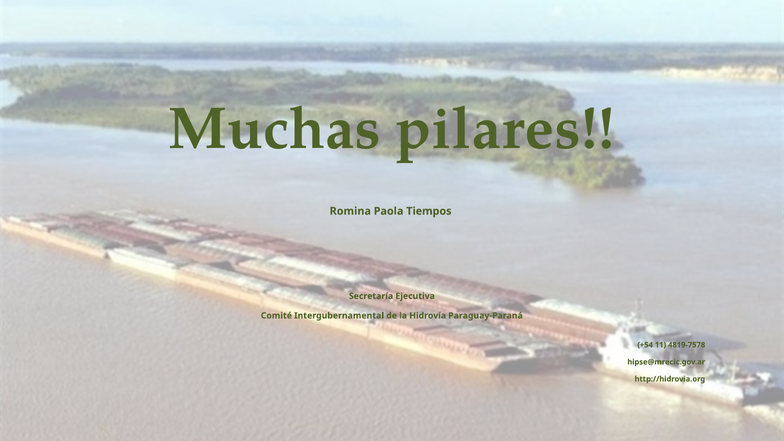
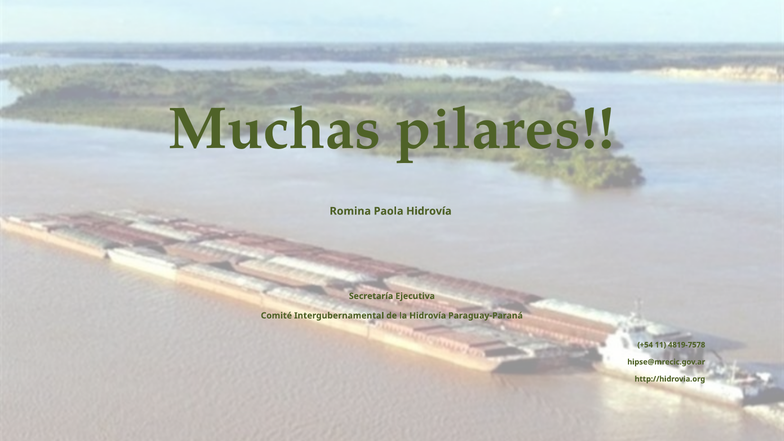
Paola Tiempos: Tiempos -> Hidrovía (429, 211)
